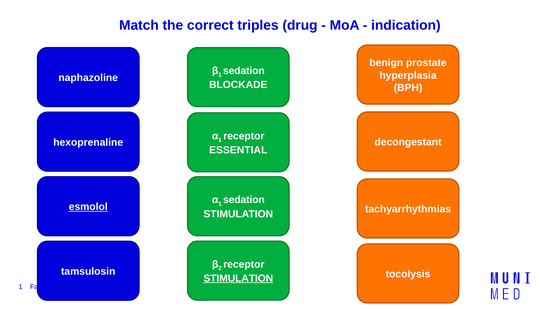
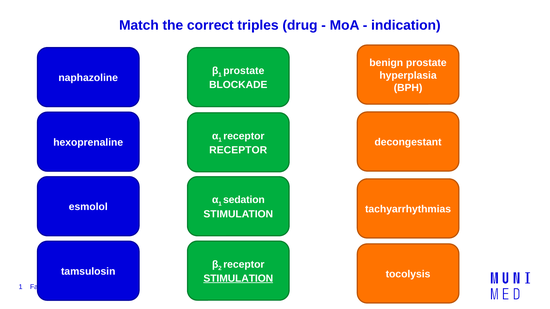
sedation: sedation -> prostate (244, 71)
ESSENTIAL: ESSENTIAL -> RECEPTOR (238, 150)
esmolol underline: present -> none (88, 207)
